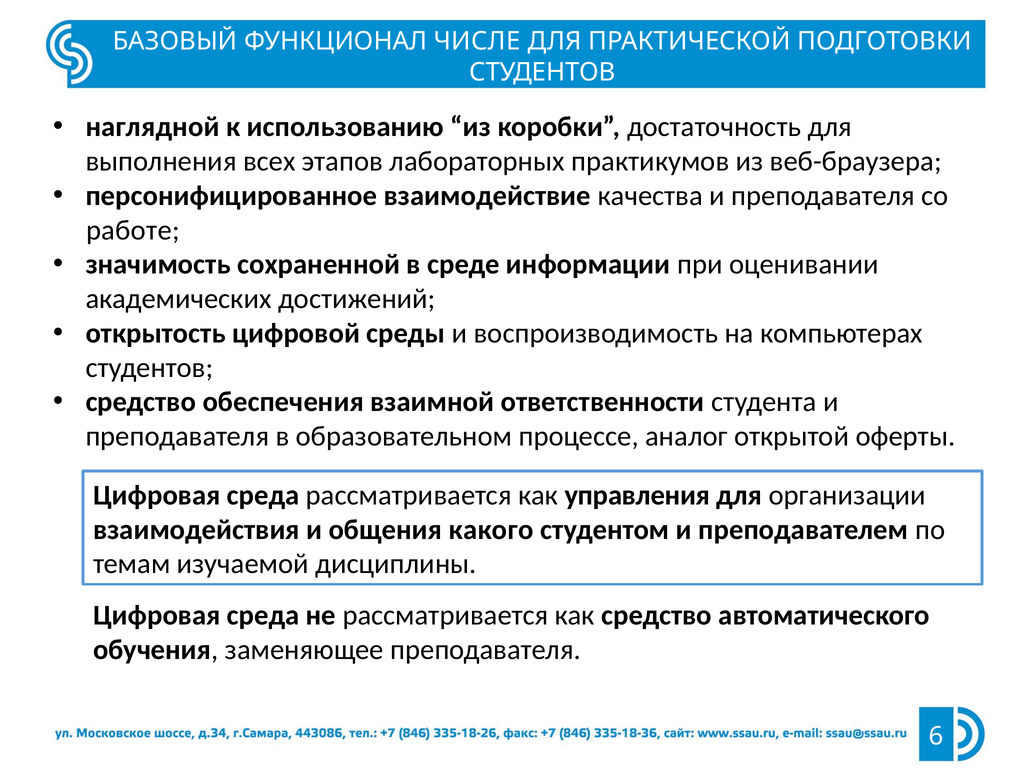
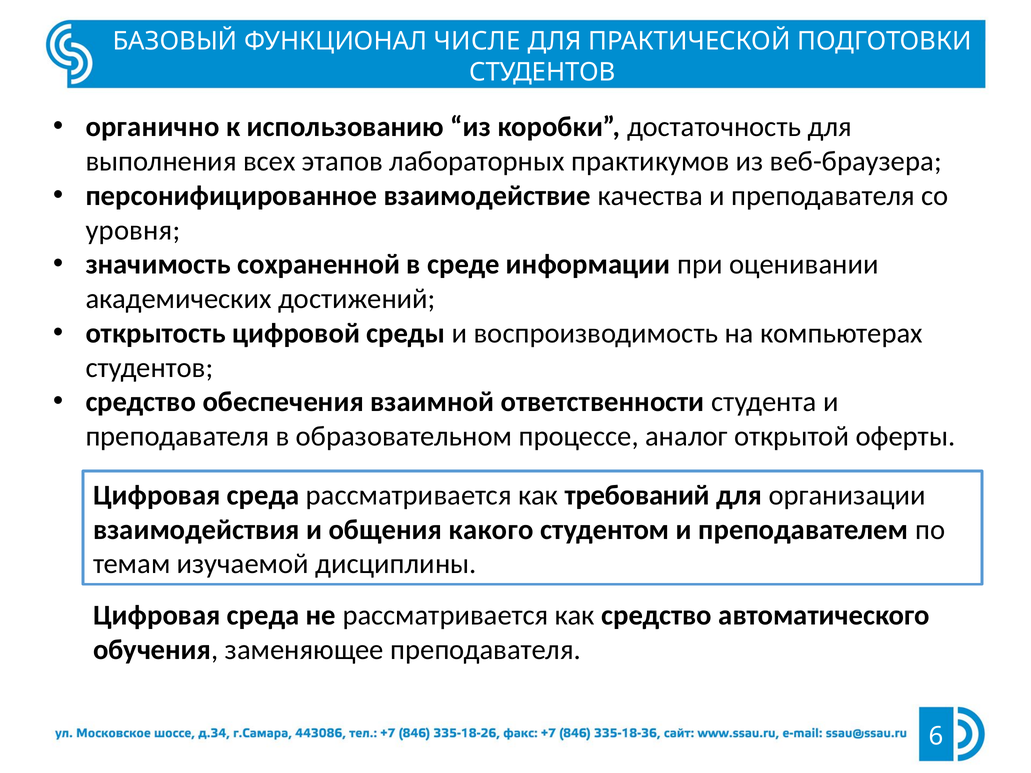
наглядной: наглядной -> органично (153, 127)
работе: работе -> уровня (133, 230)
управления: управления -> требований (637, 495)
